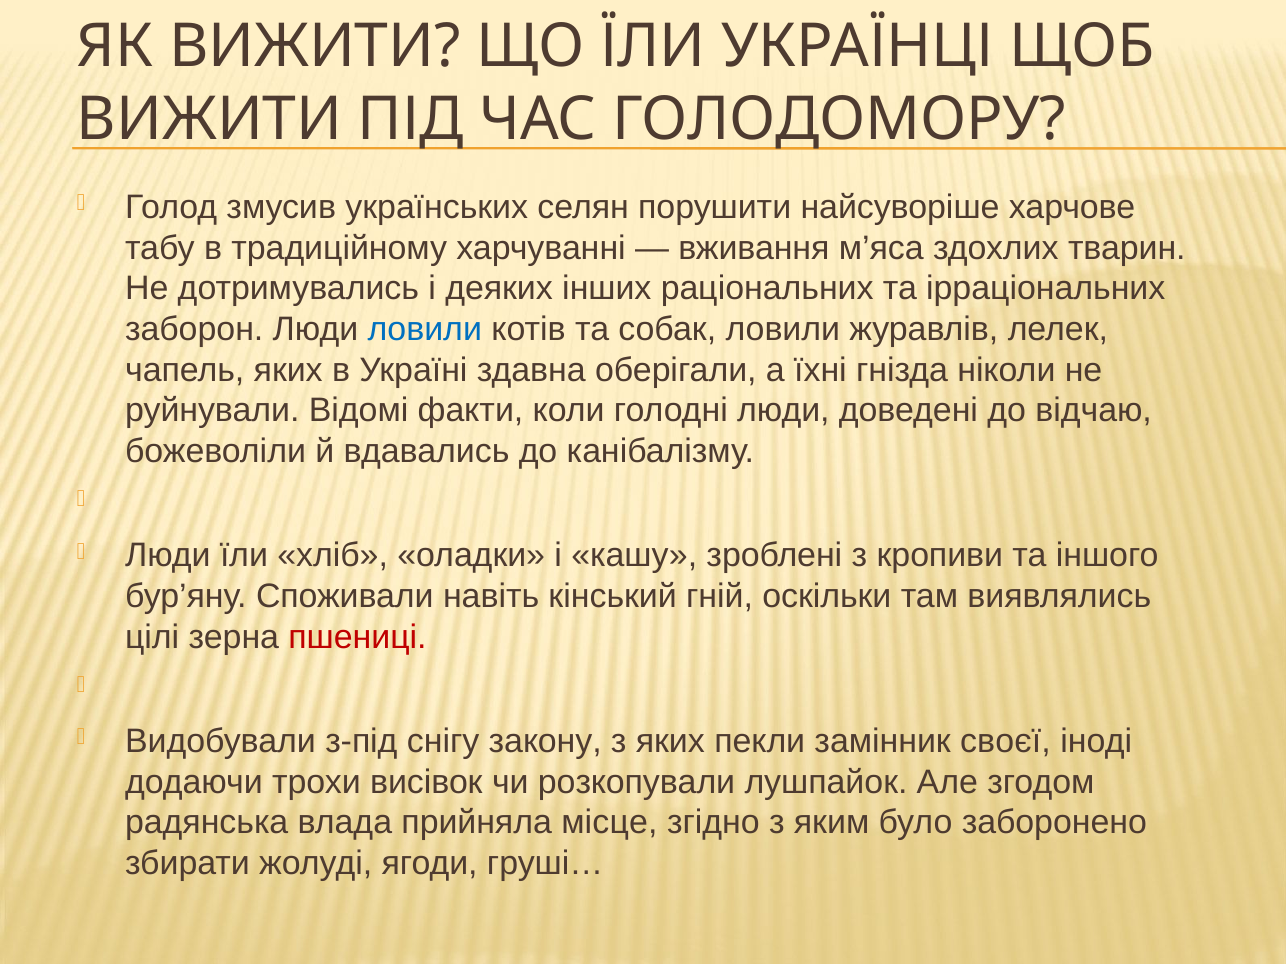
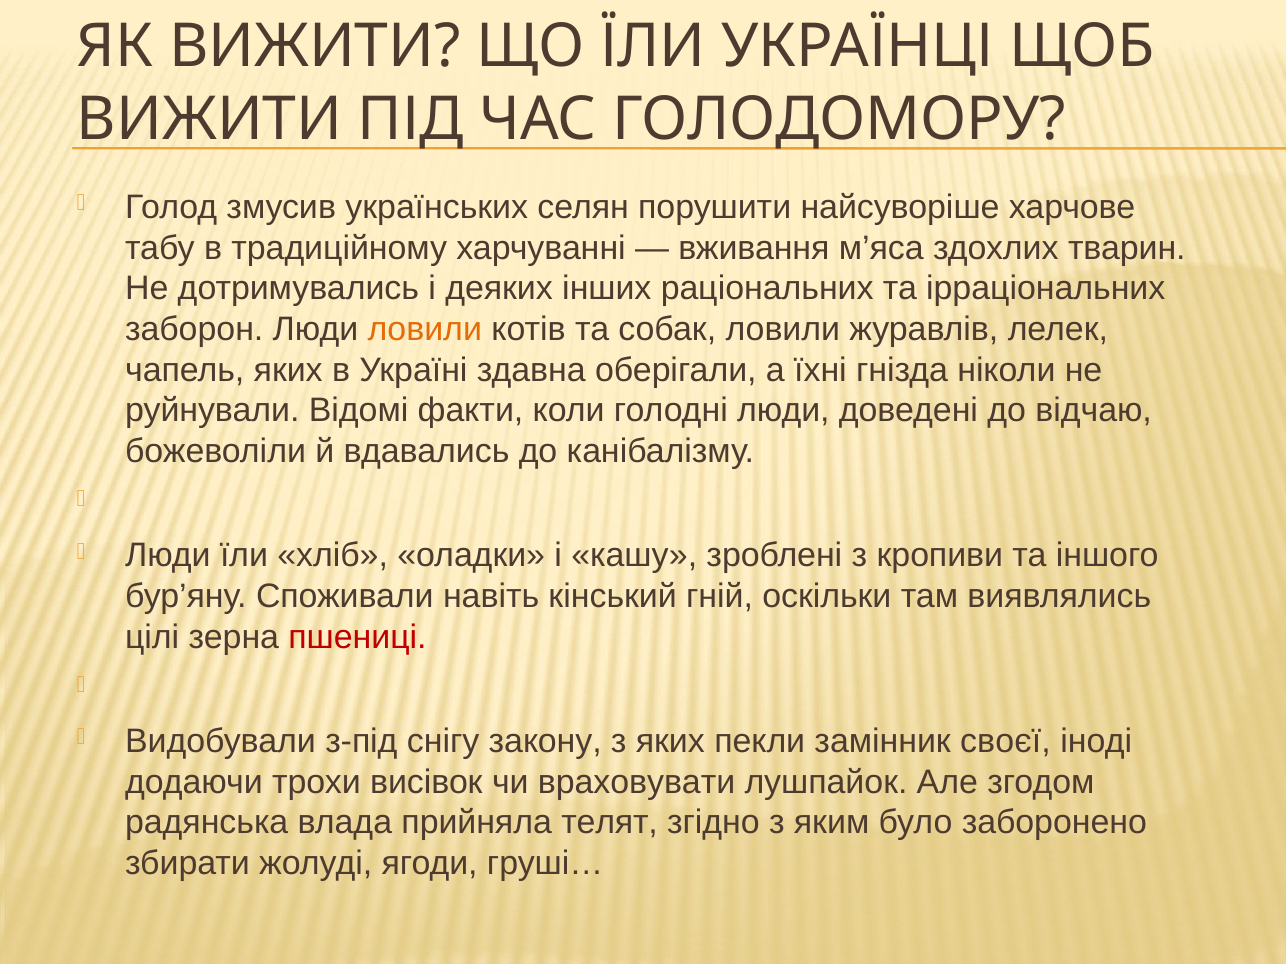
ловили colour: blue -> orange (425, 330)
розкопували: розкопували -> враховувати (637, 782)
місце: місце -> телят (610, 823)
